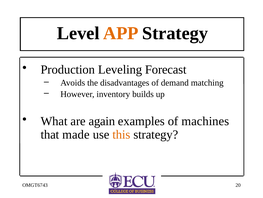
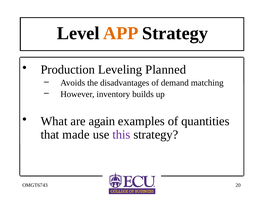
Forecast: Forecast -> Planned (166, 69)
machines: machines -> quantities (205, 121)
this colour: orange -> purple (121, 134)
